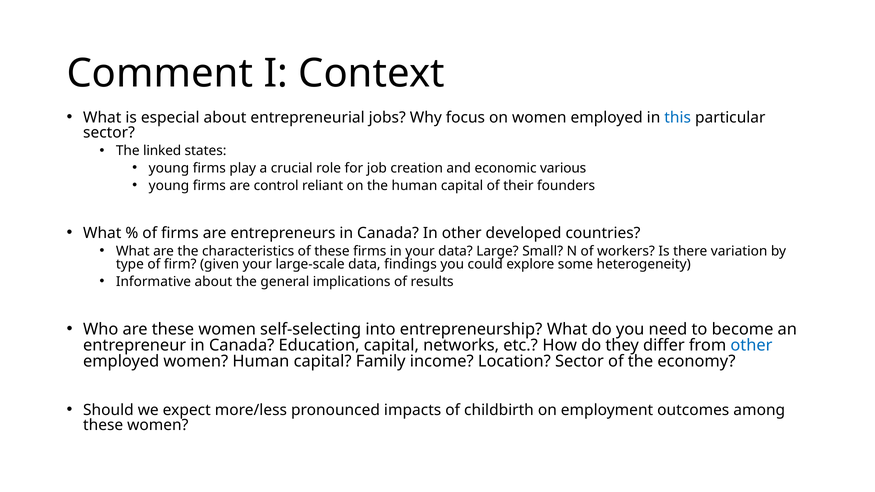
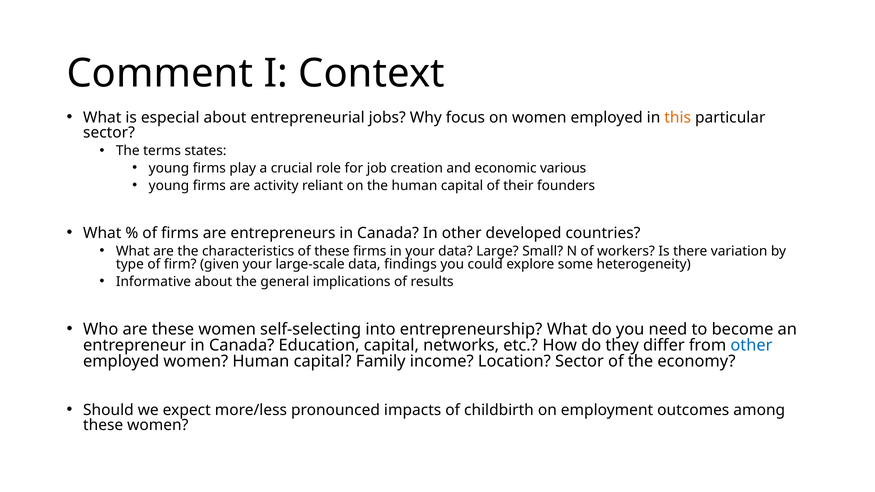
this colour: blue -> orange (678, 118)
linked: linked -> terms (162, 151)
control: control -> activity (276, 186)
